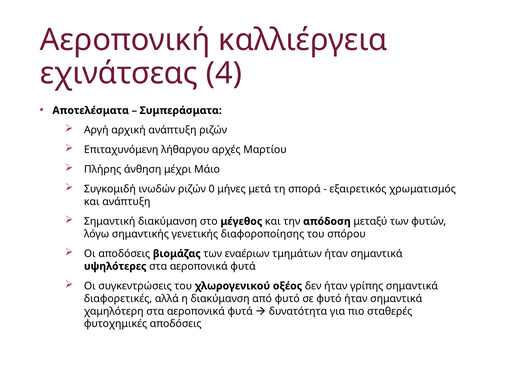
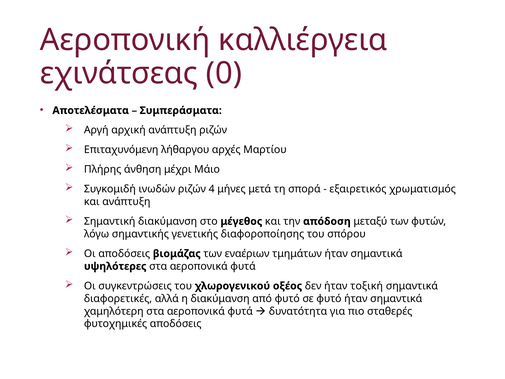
4: 4 -> 0 (224, 73)
0: 0 -> 4 (212, 189)
γρίπης: γρίπης -> τοξική (367, 286)
